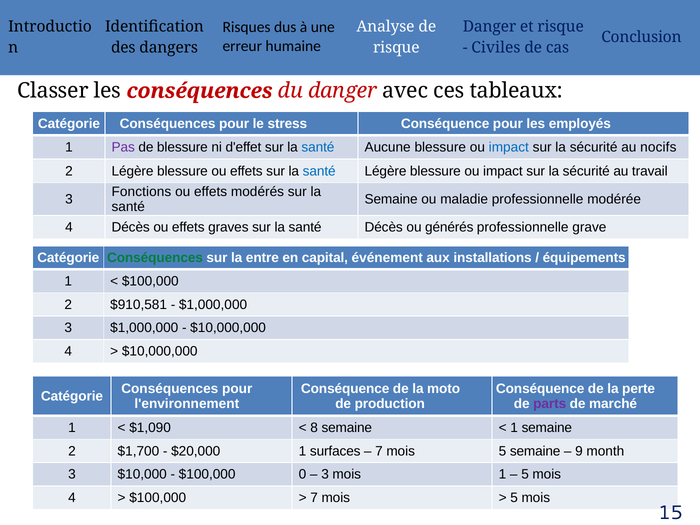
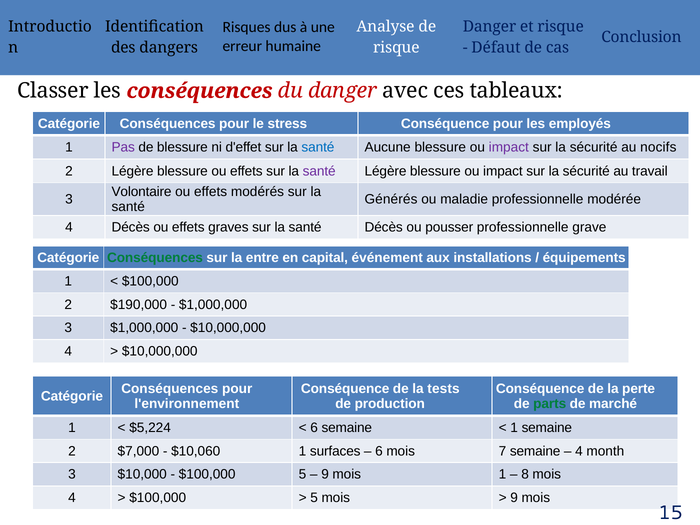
Civiles: Civiles -> Défaut (496, 48)
impact colour: blue -> purple (509, 147)
santé colour: blue -> purple (319, 171)
Fonctions: Fonctions -> Volontaire (142, 192)
Semaine: Semaine -> Générés (391, 199)
générés: générés -> pousser (449, 227)
$910,581: $910,581 -> $190,000 (139, 305)
moto: moto -> tests (443, 389)
parts colour: purple -> green (550, 404)
$1,090: $1,090 -> $5,224 (150, 428)
8: 8 -> 6 (314, 428)
$1,700: $1,700 -> $7,000 (138, 451)
$20,000: $20,000 -> $10,060 (196, 451)
7: 7 -> 6 (379, 451)
mois 5: 5 -> 7 (502, 451)
9: 9 -> 4 (579, 451)
$100,000 0: 0 -> 5 (302, 474)
3: 3 -> 9 (325, 474)
5: 5 -> 8 (525, 474)
7: 7 -> 5 (314, 498)
5: 5 -> 9 (514, 498)
